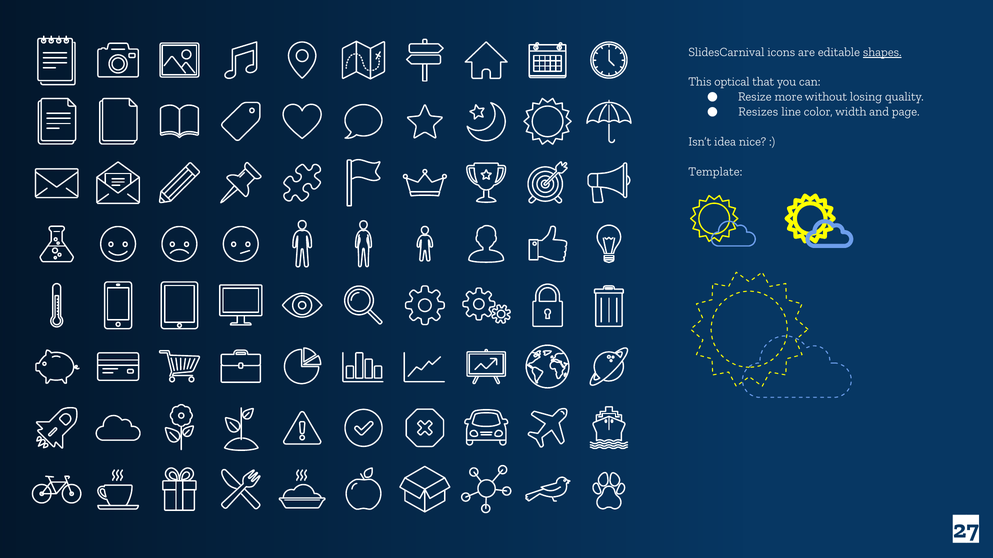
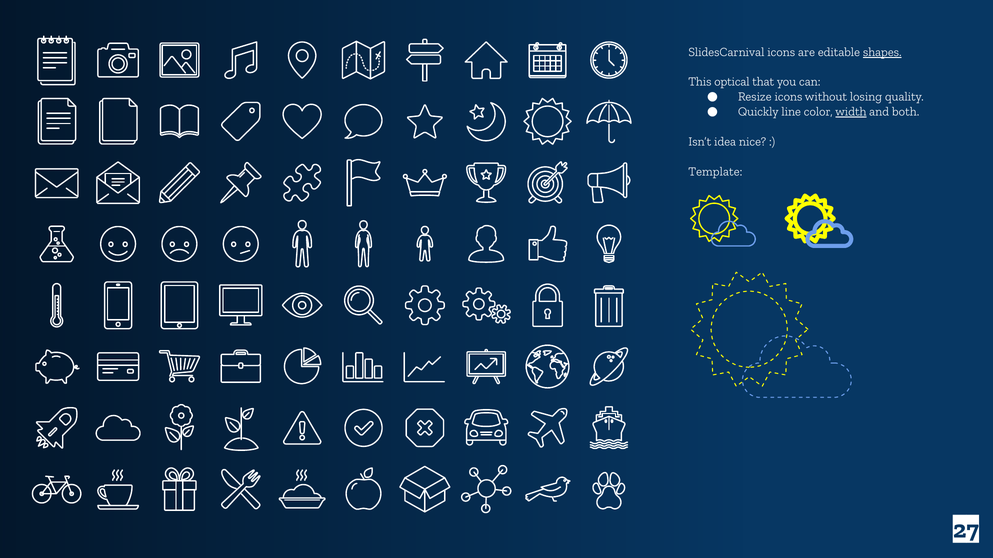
Resize more: more -> icons (788, 97)
Resizes: Resizes -> Quickly (758, 112)
width underline: none -> present (851, 112)
page: page -> both (906, 112)
